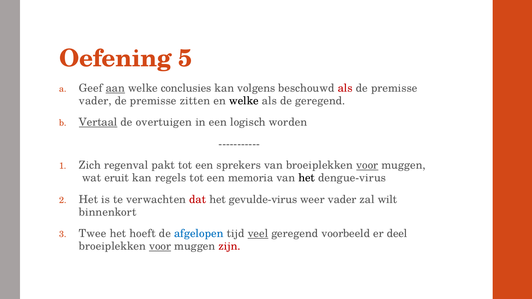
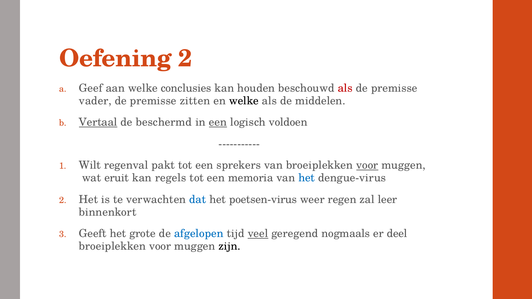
Oefening 5: 5 -> 2 (185, 58)
aan underline: present -> none (115, 88)
volgens: volgens -> houden (256, 88)
de geregend: geregend -> middelen (320, 101)
overtuigen: overtuigen -> beschermd (164, 122)
een underline: none -> present (218, 122)
worden: worden -> voldoen (288, 122)
Zich: Zich -> Wilt (90, 165)
het colour: black -> blue (307, 178)
dat colour: red -> blue (198, 200)
gevulde-virus: gevulde-virus -> poetsen-virus (263, 200)
weer vader: vader -> regen (342, 200)
wilt: wilt -> leer (387, 200)
Twee: Twee -> Geeft (93, 234)
hoeft: hoeft -> grote (143, 234)
voorbeeld: voorbeeld -> nogmaals (346, 234)
voor underline: present -> none (160, 246)
zijn colour: red -> black (230, 246)
